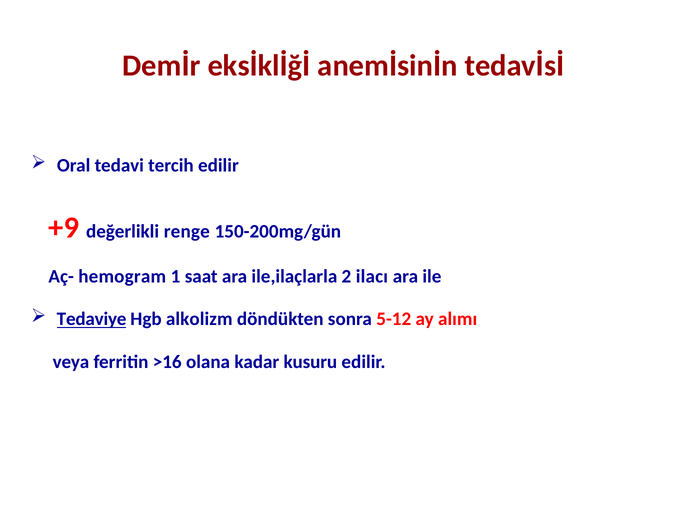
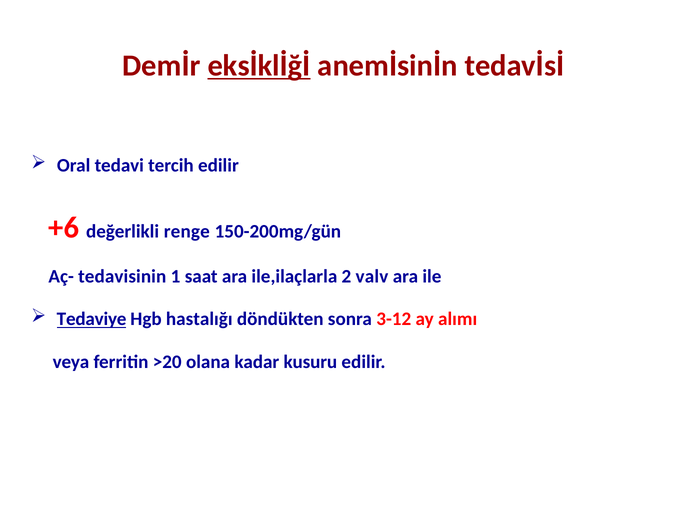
eksİklİğİ underline: none -> present (259, 66)
+9: +9 -> +6 (64, 228)
hemogram: hemogram -> tedavisinin (122, 277)
ilacı: ilacı -> valv (372, 277)
alkolizm: alkolizm -> hastalığı (199, 319)
5-12: 5-12 -> 3-12 (394, 319)
>16: >16 -> >20 (167, 362)
